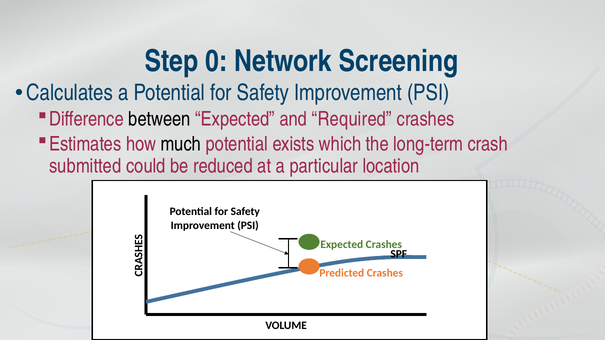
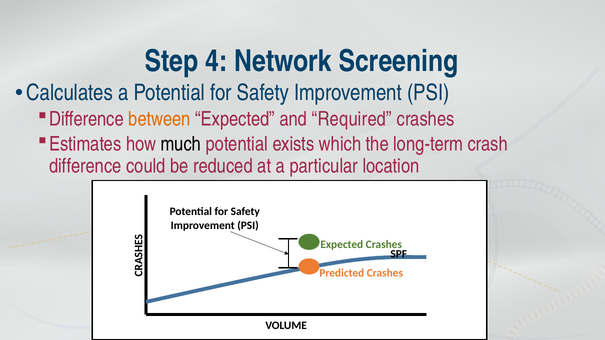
0: 0 -> 4 (216, 61)
between colour: black -> orange (160, 119)
submitted: submitted -> difference (85, 166)
